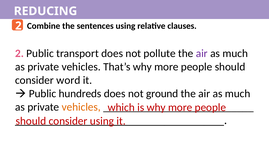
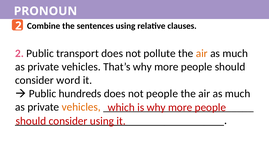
REDUCING: REDUCING -> PRONOUN (46, 11)
air colour: purple -> orange (202, 53)
not ground: ground -> people (162, 94)
